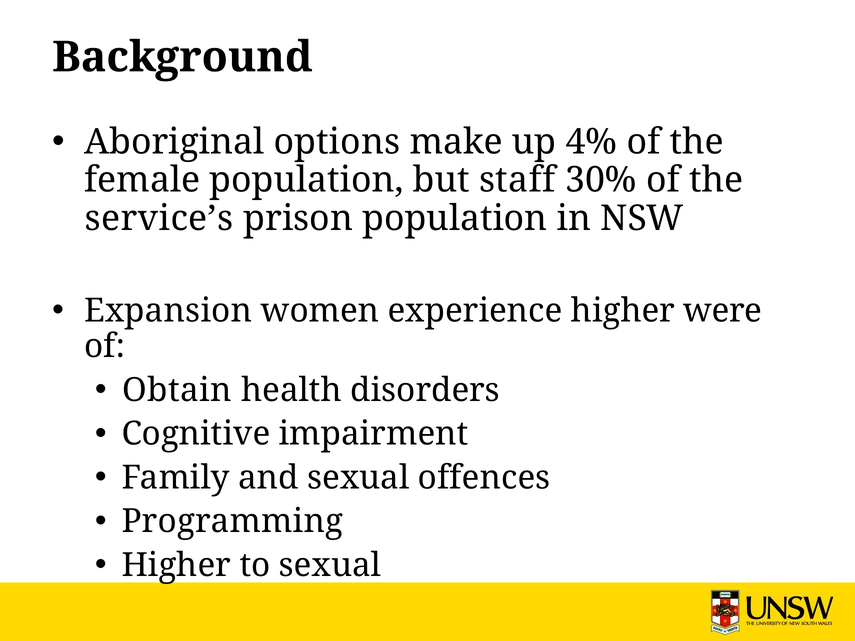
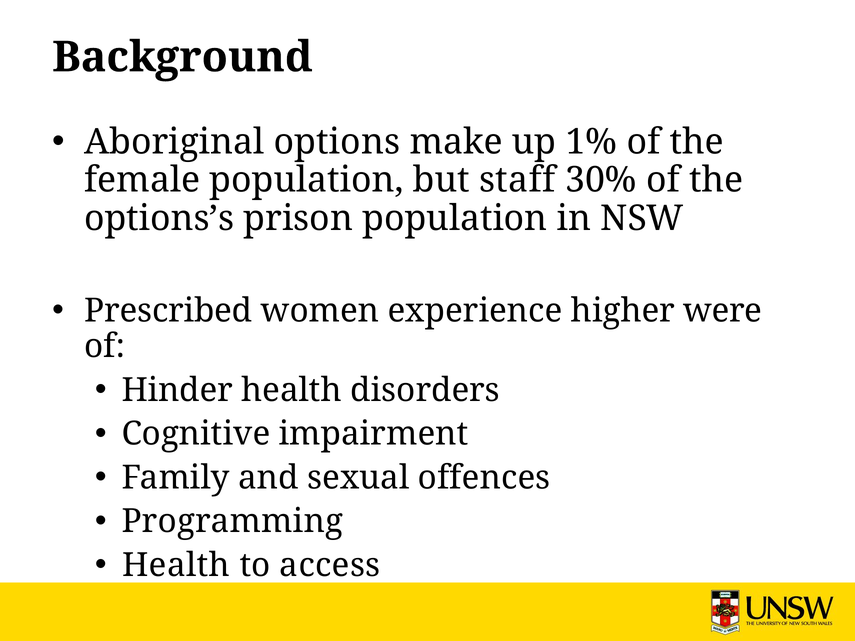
4%: 4% -> 1% (591, 142)
service’s: service’s -> options’s (159, 219)
Expansion: Expansion -> Prescribed (168, 311)
Obtain: Obtain -> Hinder (177, 390)
Higher: Higher -> Health (176, 565)
to sexual: sexual -> access (330, 565)
